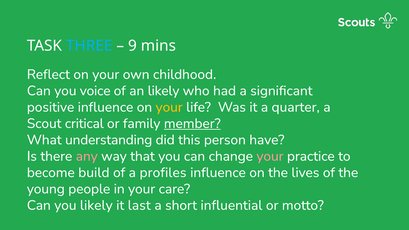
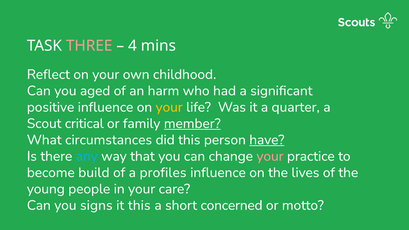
THREE colour: light blue -> pink (89, 46)
9: 9 -> 4 (132, 46)
voice: voice -> aged (95, 91)
an likely: likely -> harm (163, 91)
understanding: understanding -> circumstances (109, 140)
have underline: none -> present (267, 140)
any colour: pink -> light blue (87, 156)
you likely: likely -> signs (96, 205)
it last: last -> this (139, 205)
influential: influential -> concerned (232, 205)
